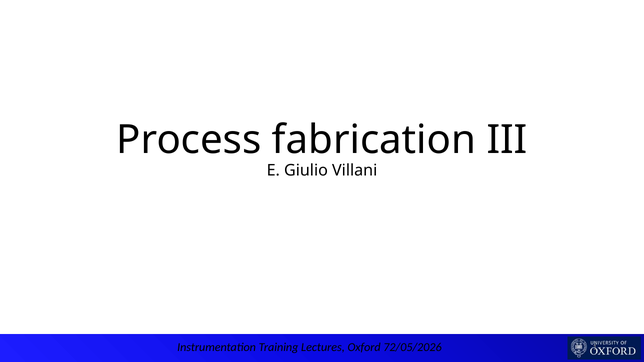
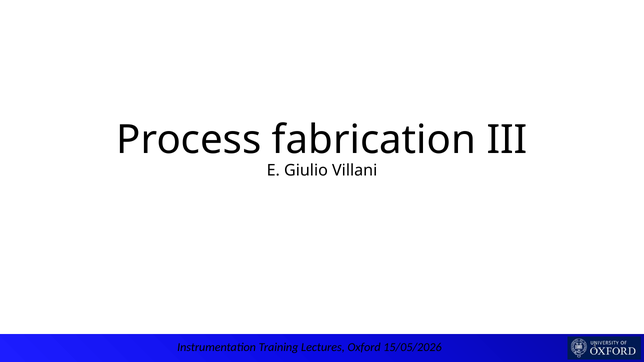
72/05/2026: 72/05/2026 -> 15/05/2026 (413, 348)
